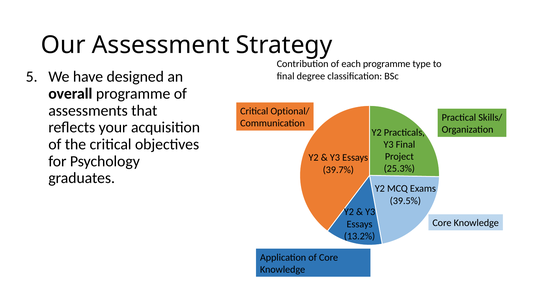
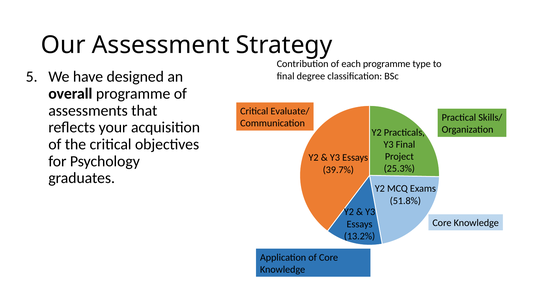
Optional/: Optional/ -> Evaluate/ (290, 111)
39.5%: 39.5% -> 51.8% (405, 201)
